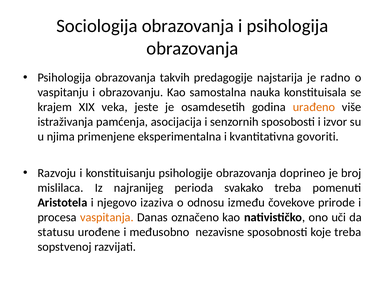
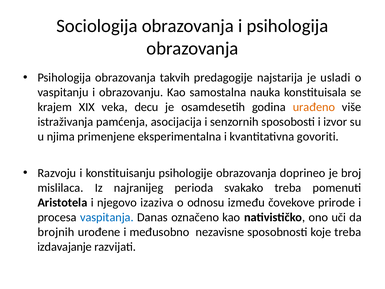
radno: radno -> usladi (335, 78)
jeste: jeste -> decu (147, 107)
vaspitanja colour: orange -> blue (107, 217)
statusu: statusu -> brojnih (56, 232)
sopstvenoj: sopstvenoj -> izdavajanje (65, 247)
